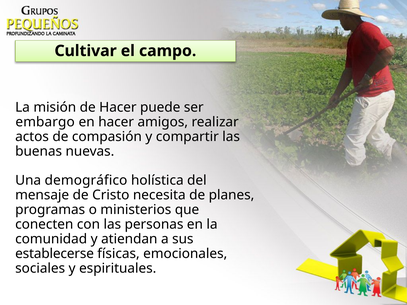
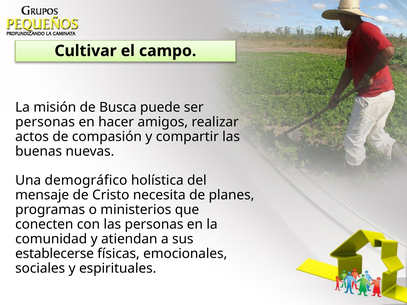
de Hacer: Hacer -> Busca (118, 107)
embargo: embargo -> personas (45, 122)
